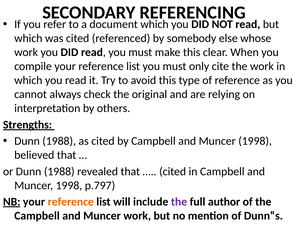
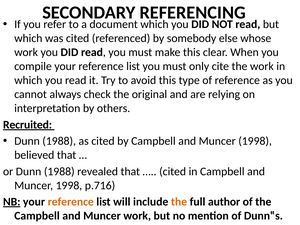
Strengths: Strengths -> Recruited (28, 125)
p.797: p.797 -> p.716 (100, 185)
the colour: purple -> orange (179, 202)
